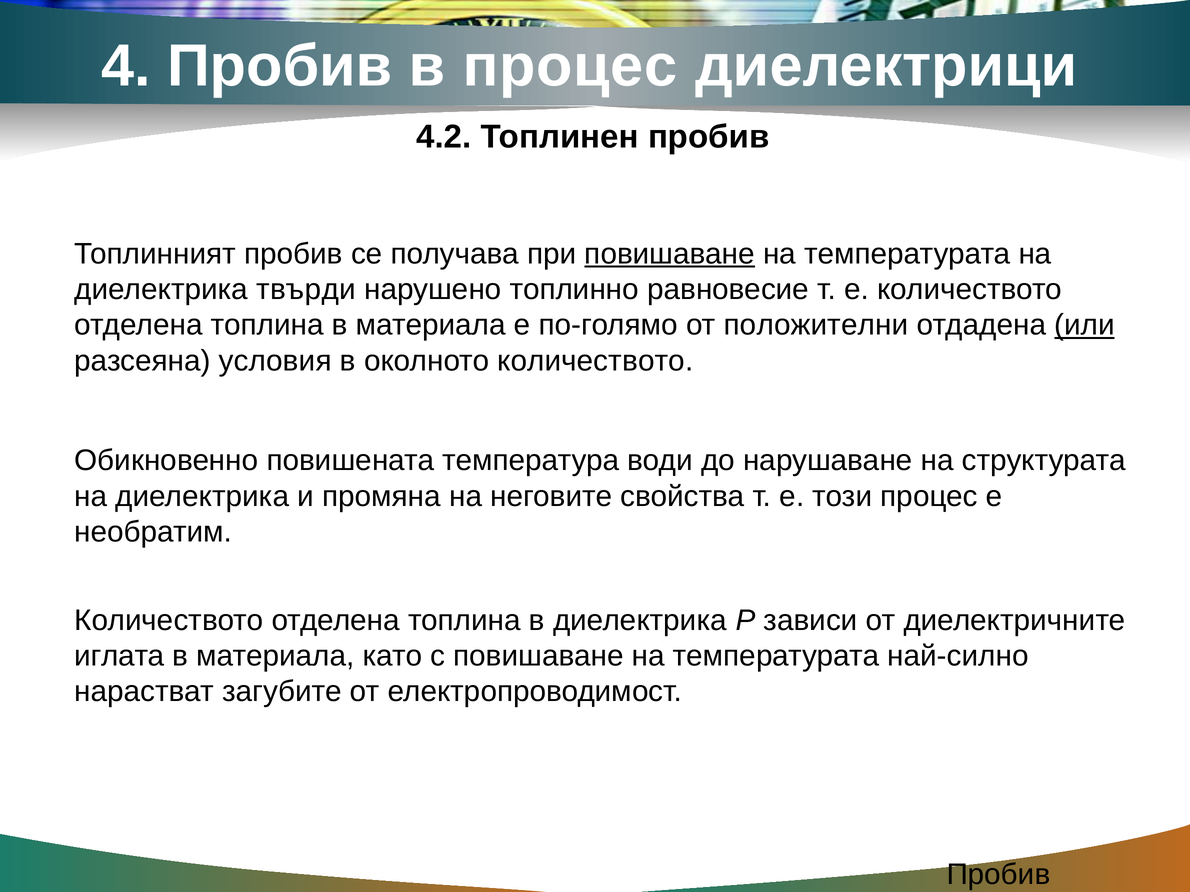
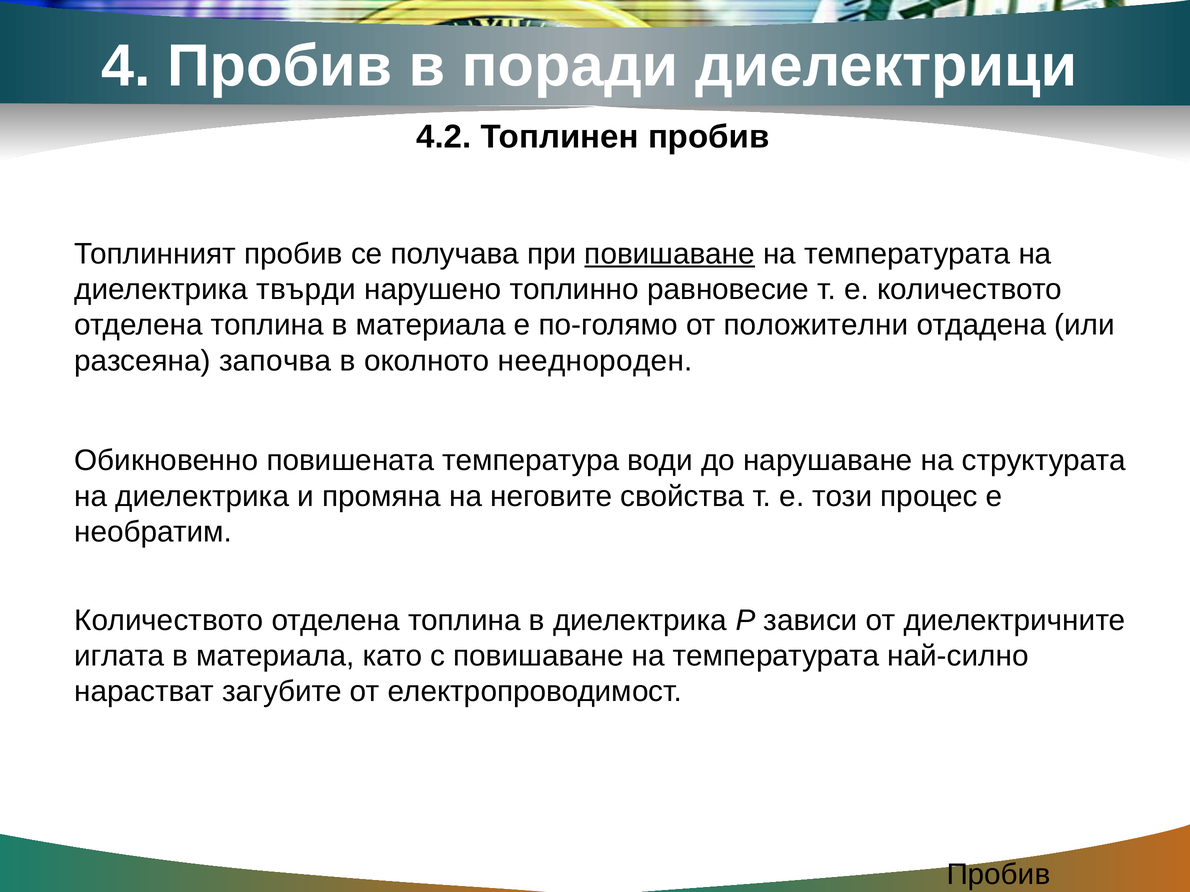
в процес: процес -> поради (570, 66)
или underline: present -> none (1084, 325)
условия: условия -> започва (275, 361)
околното количеството: количеството -> нееднороден (595, 361)
